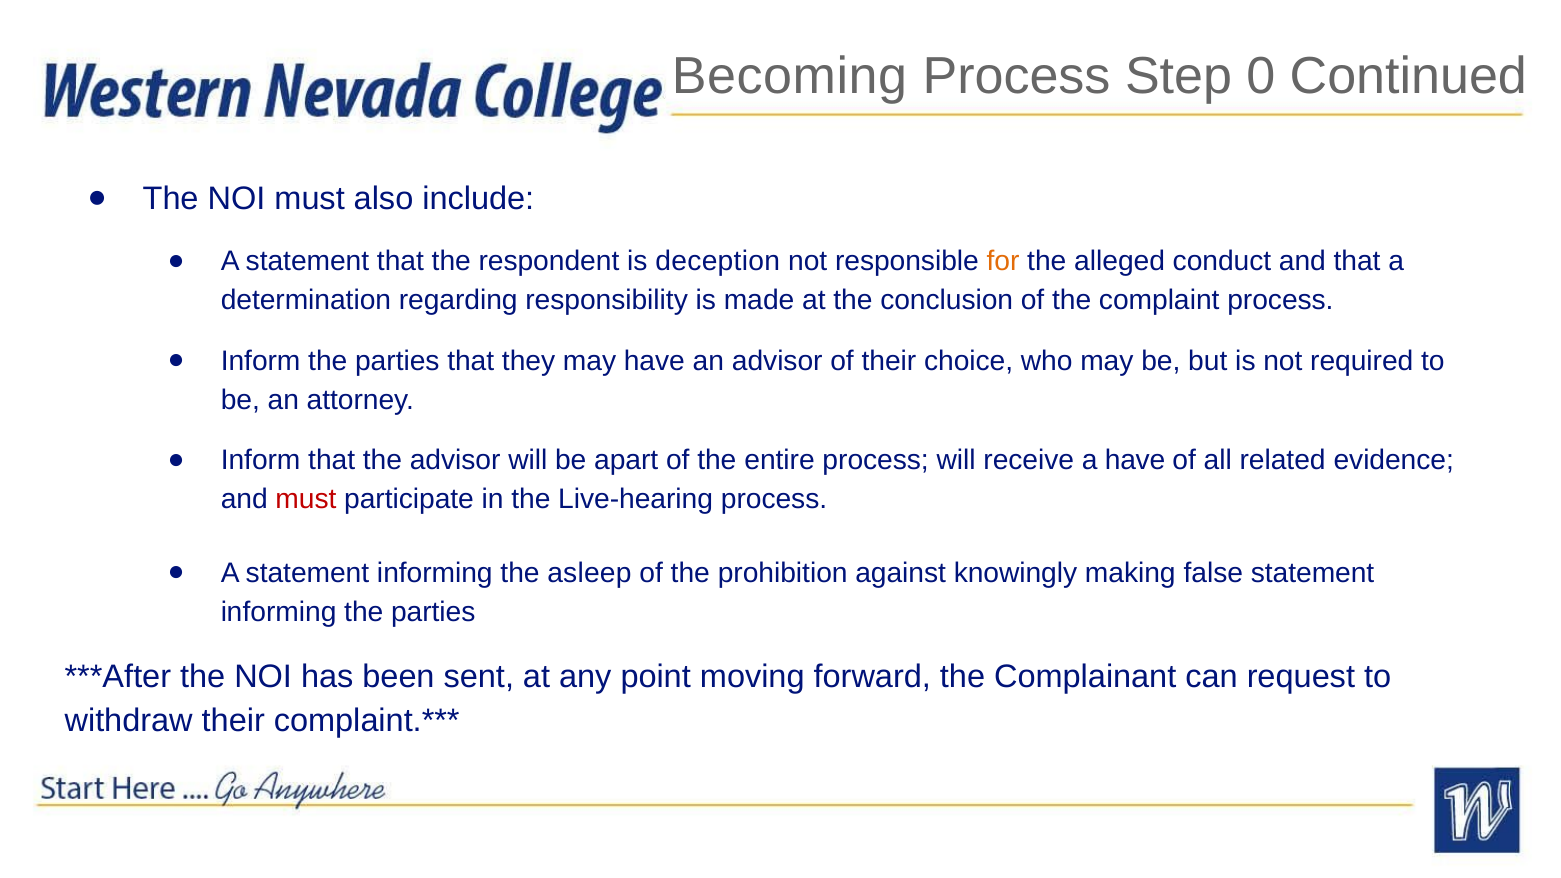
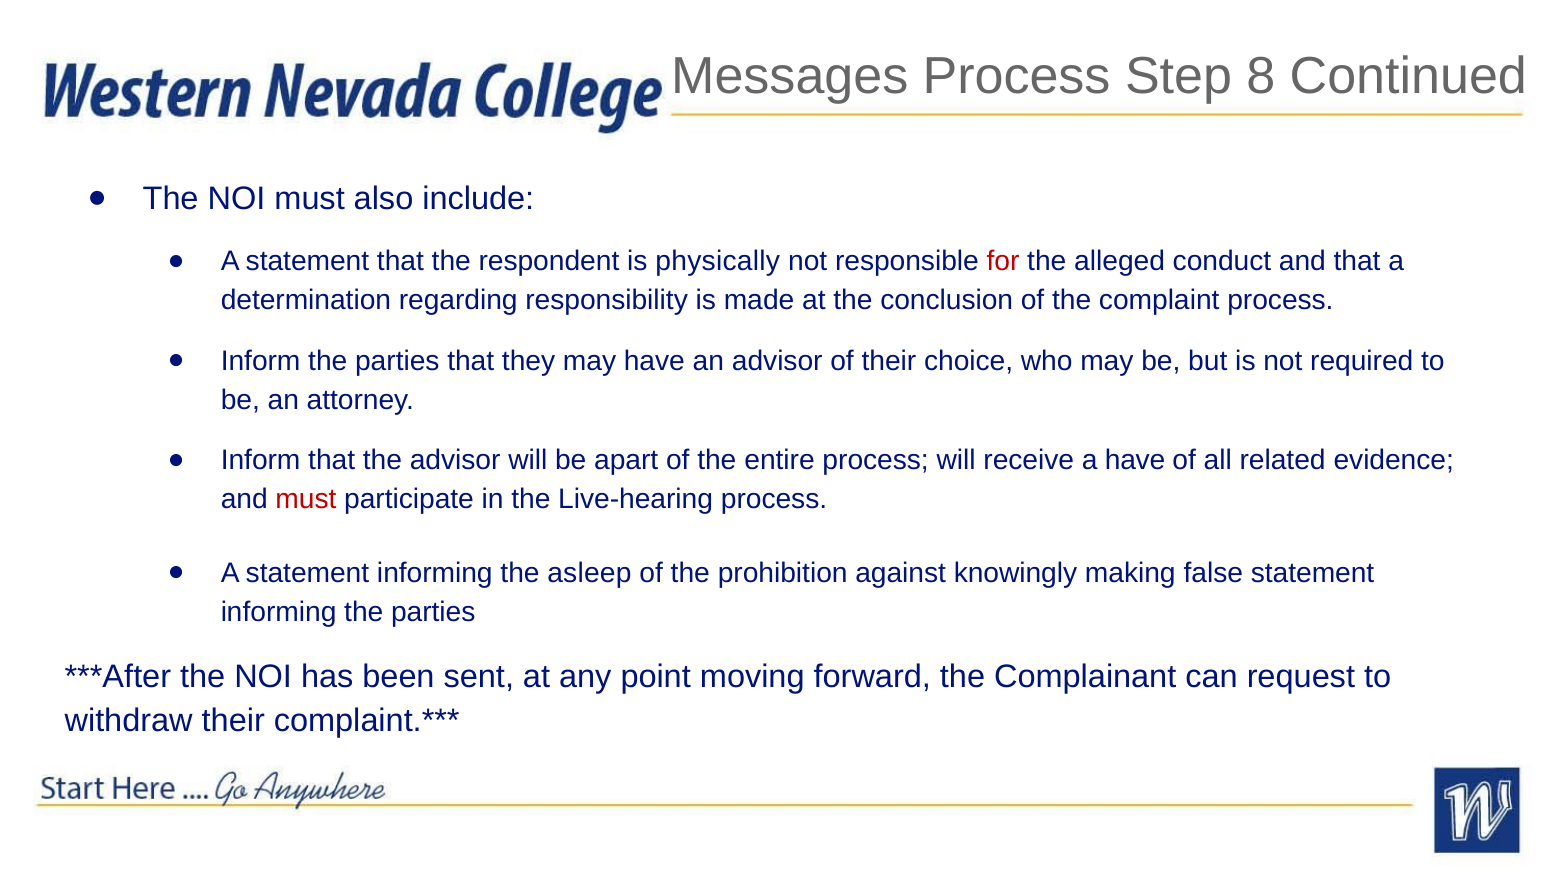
Becoming: Becoming -> Messages (790, 77)
0: 0 -> 8 (1261, 77)
deception: deception -> physically (718, 262)
for colour: orange -> red (1003, 262)
